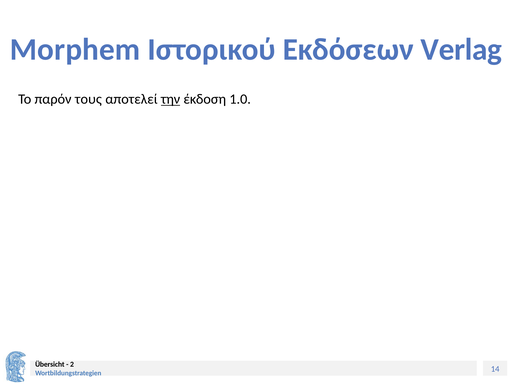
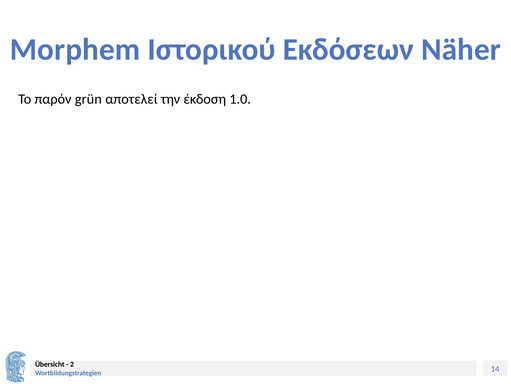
Verlag: Verlag -> Näher (461, 49)
τους: τους -> grün (88, 99)
την underline: present -> none (171, 99)
